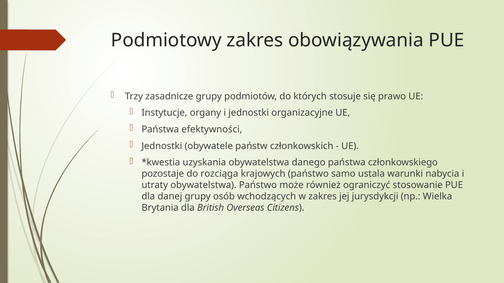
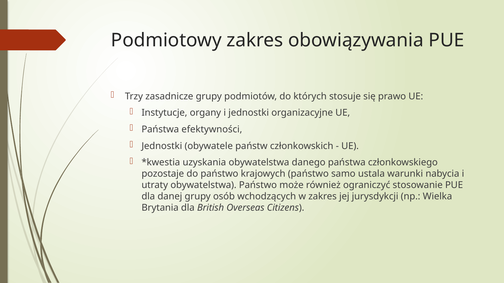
do rozciąga: rozciąga -> państwo (219, 174)
